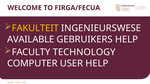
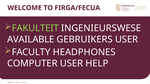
FAKULTEIT colour: yellow -> light green (35, 28)
GEBRUIKERS HELP: HELP -> USER (127, 40)
TECHNOLOGY: TECHNOLOGY -> HEADPHONES (84, 52)
